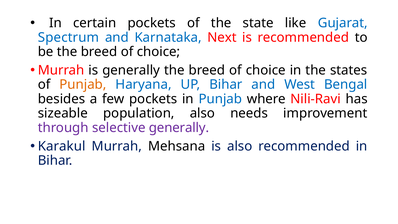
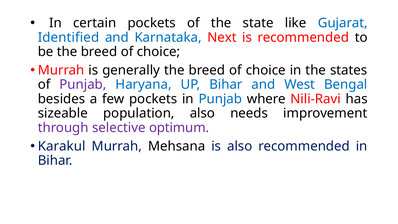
Spectrum: Spectrum -> Identified (69, 37)
Punjab colour: orange -> purple (83, 85)
selective generally: generally -> optimum (179, 128)
